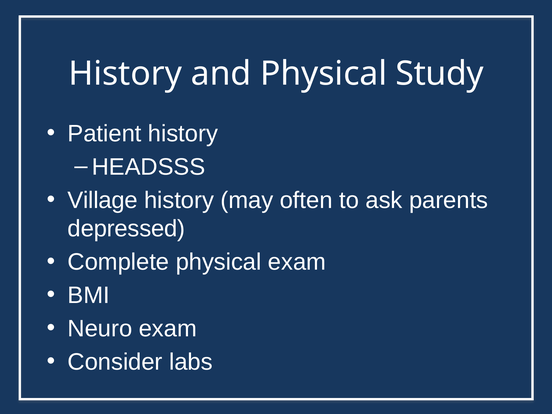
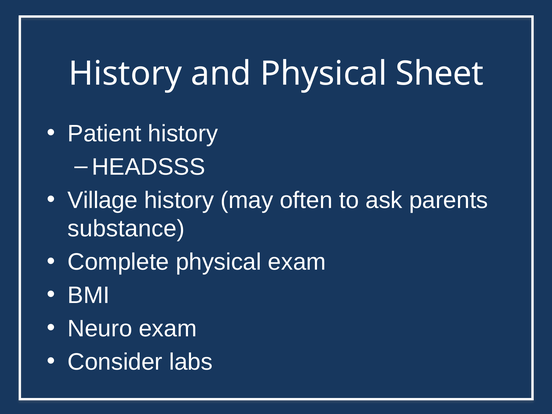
Study: Study -> Sheet (440, 74)
depressed: depressed -> substance (126, 229)
